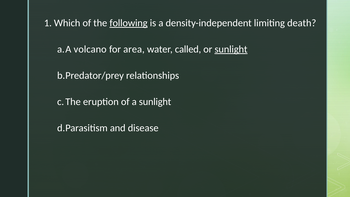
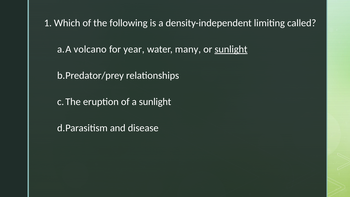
following underline: present -> none (129, 23)
death: death -> called (302, 23)
area: area -> year (134, 49)
called: called -> many (188, 49)
